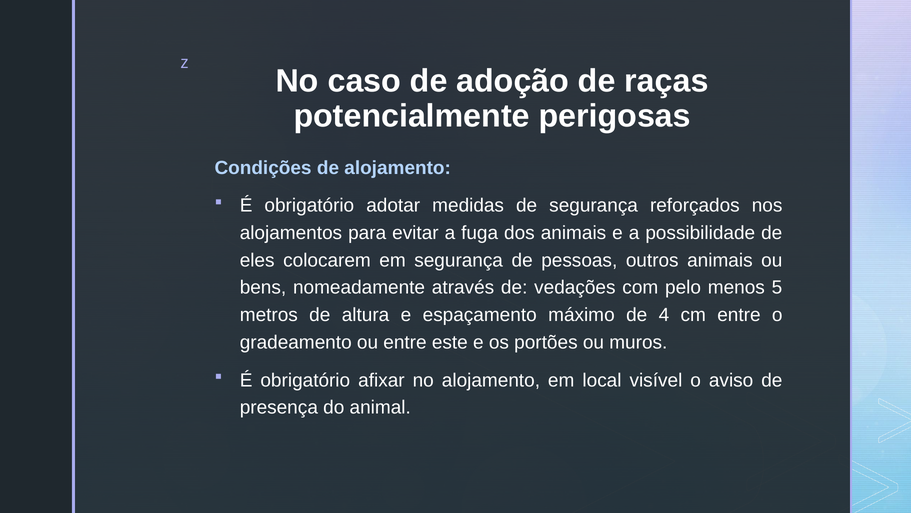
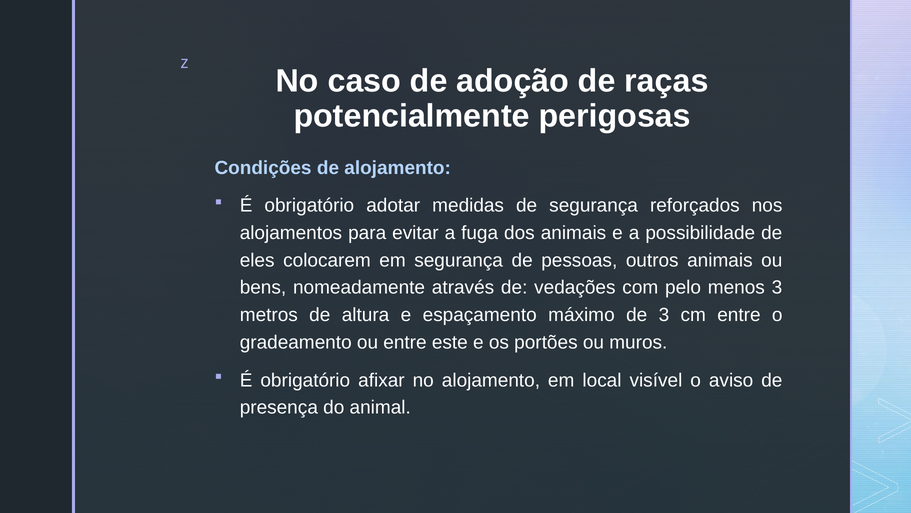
menos 5: 5 -> 3 (777, 287)
de 4: 4 -> 3 (664, 315)
